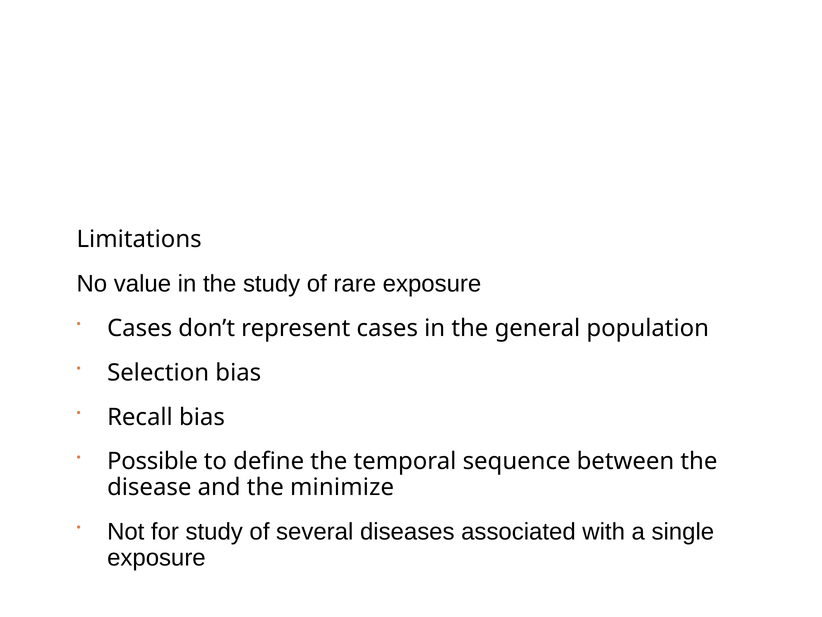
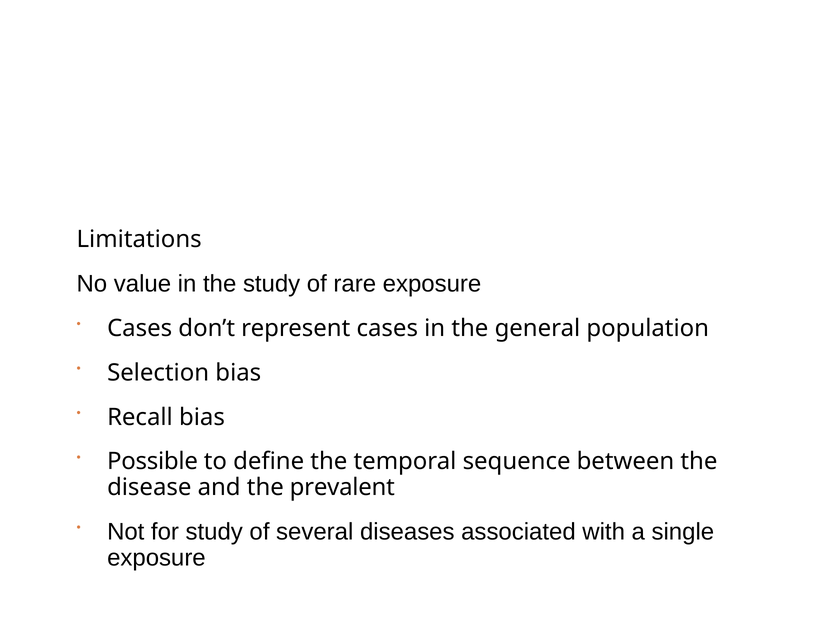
minimize: minimize -> prevalent (342, 487)
